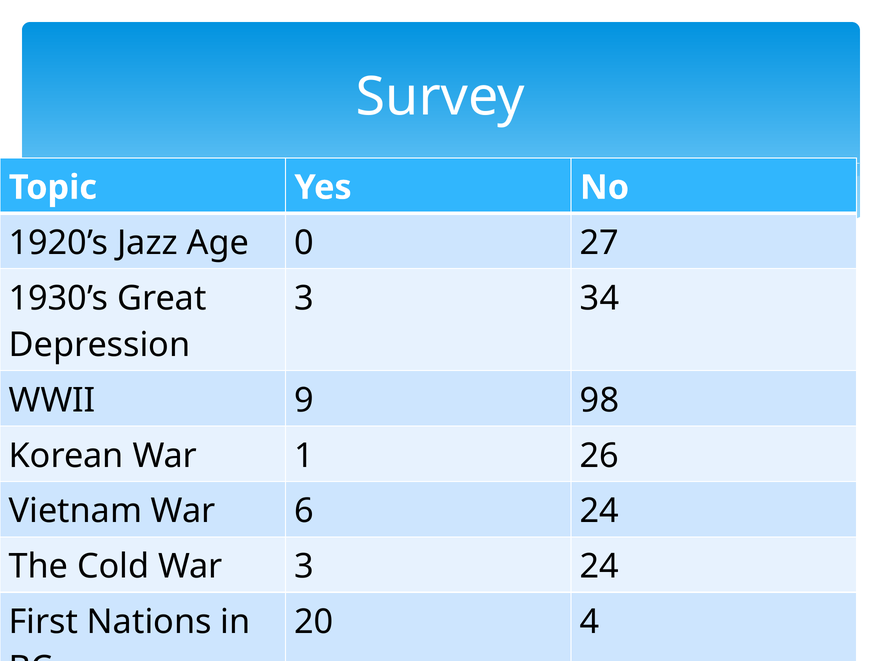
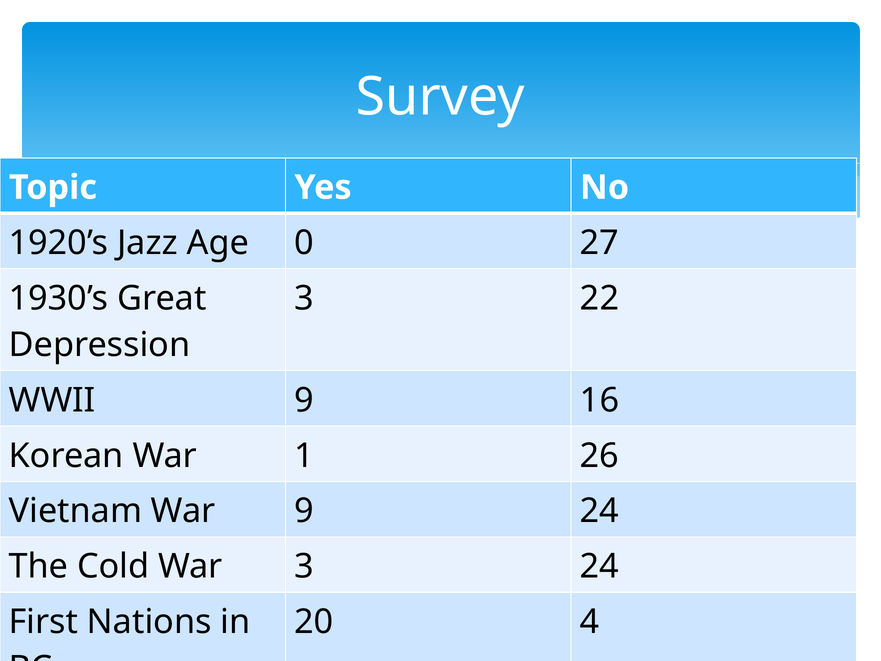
34: 34 -> 22 (600, 298)
98: 98 -> 16 (600, 400)
War 6: 6 -> 9 (304, 511)
